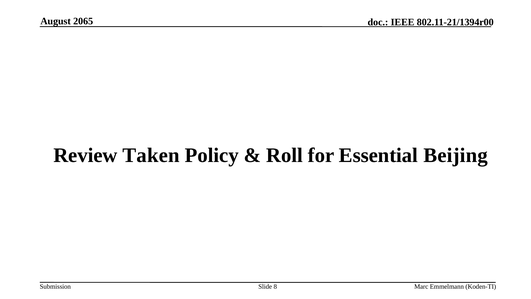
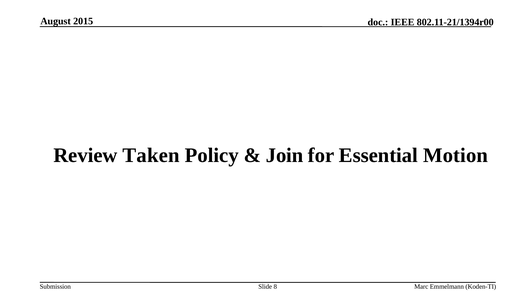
2065: 2065 -> 2015 (83, 21)
Roll: Roll -> Join (285, 155)
Beijing: Beijing -> Motion (456, 155)
